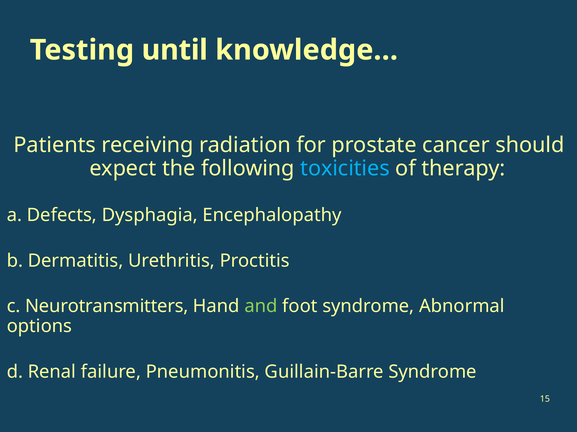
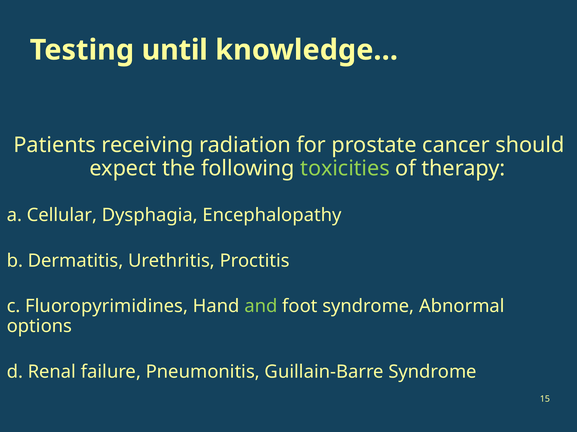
toxicities colour: light blue -> light green (345, 169)
Defects: Defects -> Cellular (62, 216)
Neurotransmitters: Neurotransmitters -> Fluoropyrimidines (107, 307)
